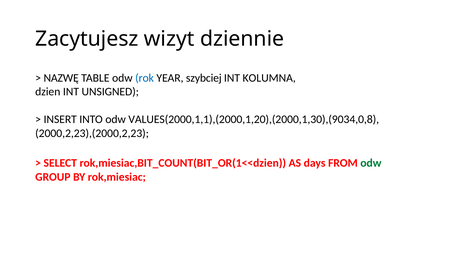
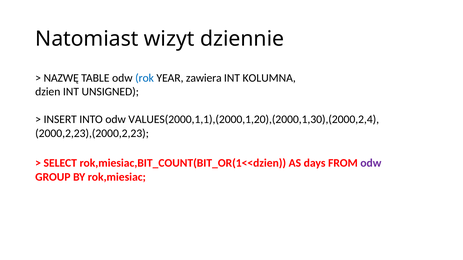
Zacytujesz: Zacytujesz -> Natomiast (87, 39)
szybciej: szybciej -> zawiera (204, 78)
VALUES(2000,1,1),(2000,1,20),(2000,1,30),(9034,0,8: VALUES(2000,1,1),(2000,1,20),(2000,1,30),(9034,0,8 -> VALUES(2000,1,1),(2000,1,20),(2000,1,30),(2000,2,4 (254, 120)
odw colour: green -> purple (371, 163)
